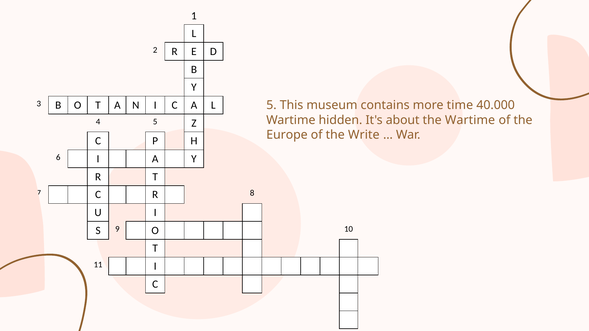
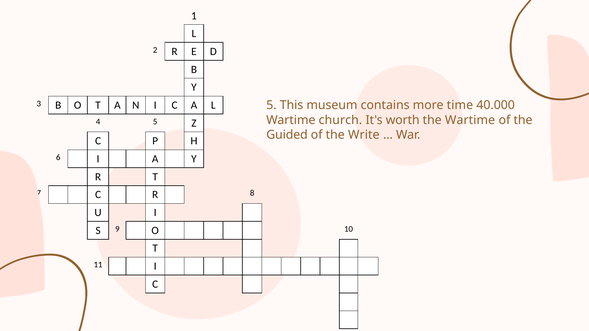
hidden: hidden -> church (340, 120)
about: about -> worth (403, 120)
Europe: Europe -> Guided (287, 135)
